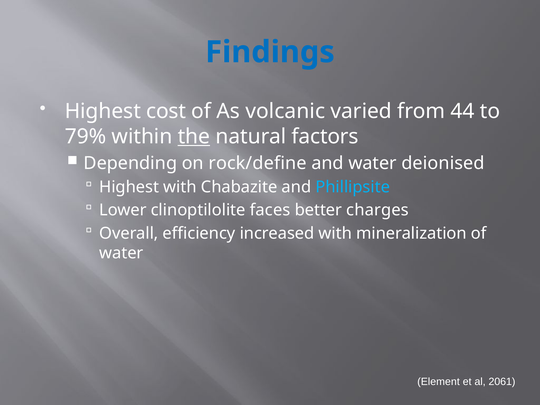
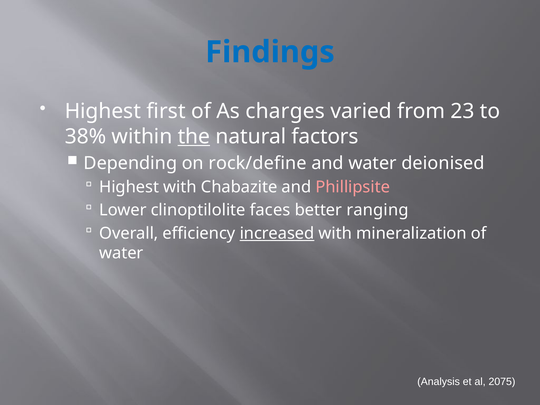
cost: cost -> first (166, 111)
volcanic: volcanic -> charges (285, 111)
44: 44 -> 23 (462, 111)
79%: 79% -> 38% (85, 136)
Phillipsite colour: light blue -> pink (353, 187)
charges: charges -> ranging (378, 210)
increased underline: none -> present (277, 233)
Element: Element -> Analysis (439, 382)
2061: 2061 -> 2075 (502, 382)
